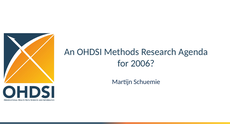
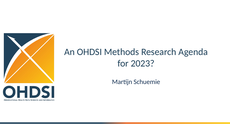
2006: 2006 -> 2023 (143, 63)
